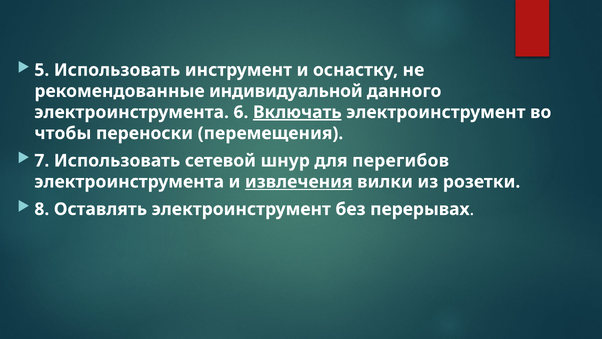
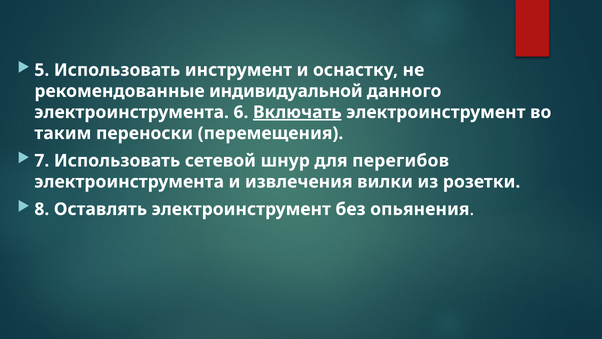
чтобы: чтобы -> таким (63, 133)
извлечения underline: present -> none (299, 182)
перерывах: перерывах -> опьянения (420, 209)
